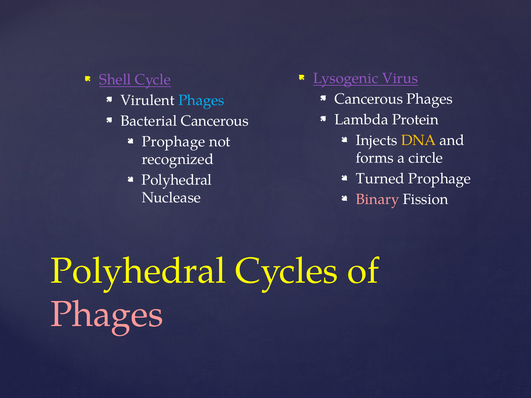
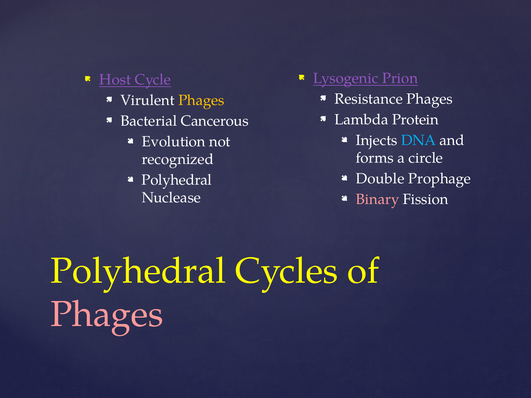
Virus: Virus -> Prion (400, 78)
Shell: Shell -> Host (115, 80)
Cancerous: Cancerous -> Resistance (369, 99)
Phages colour: light blue -> yellow (201, 100)
DNA colour: yellow -> light blue (419, 140)
Prophage: Prophage -> Evolution (174, 142)
Turned: Turned -> Double (380, 179)
